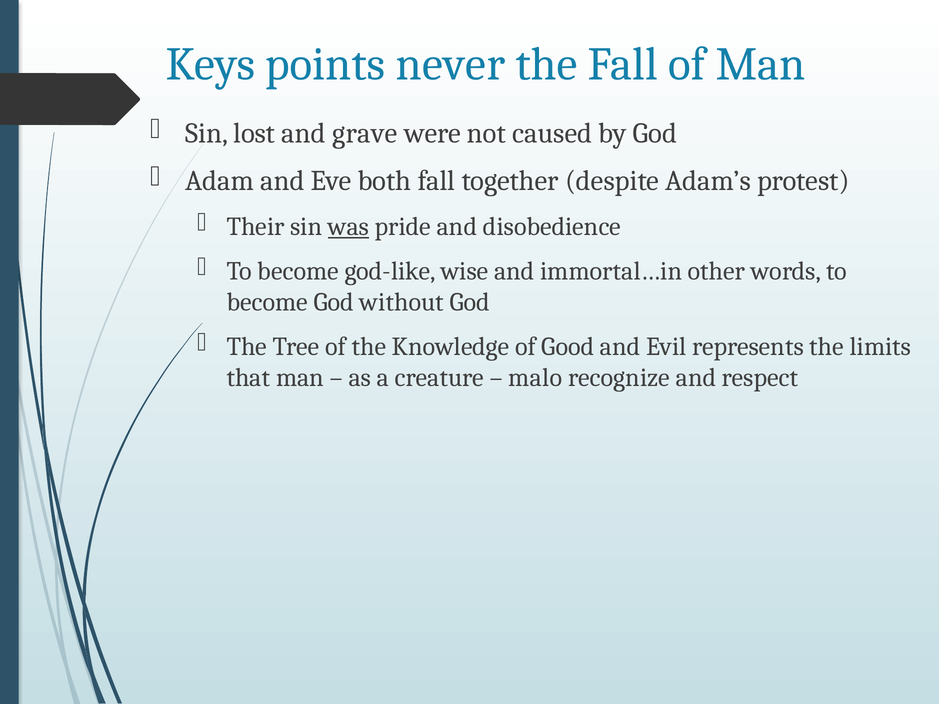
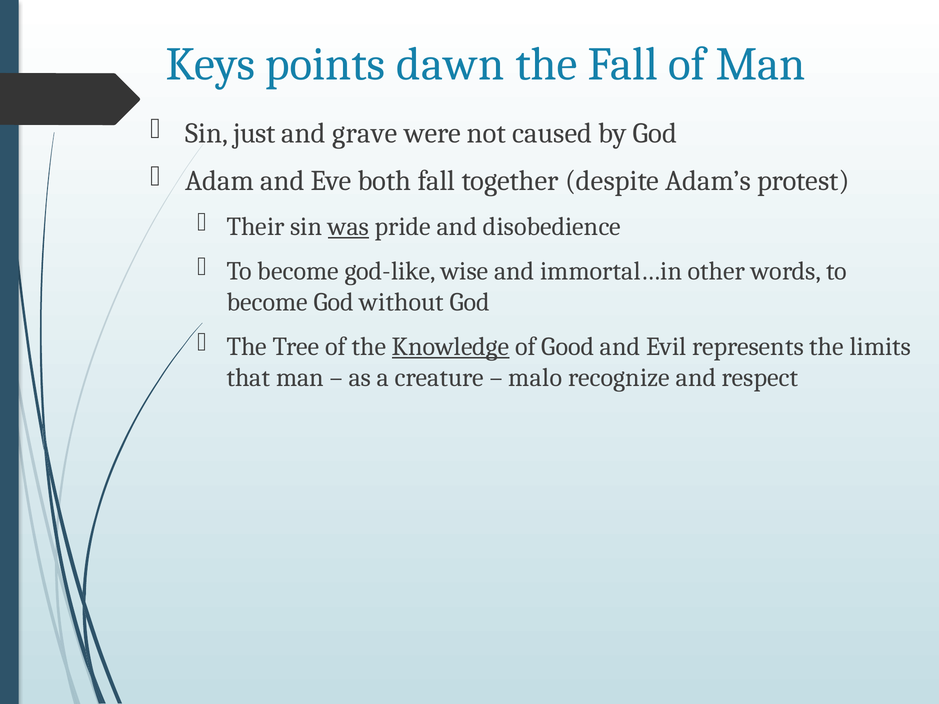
never: never -> dawn (450, 64)
lost: lost -> just (254, 133)
Knowledge underline: none -> present (451, 347)
